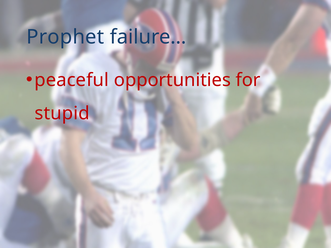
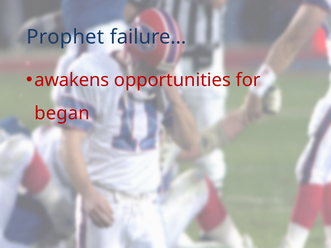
peaceful: peaceful -> awakens (72, 80)
stupid: stupid -> began (62, 113)
